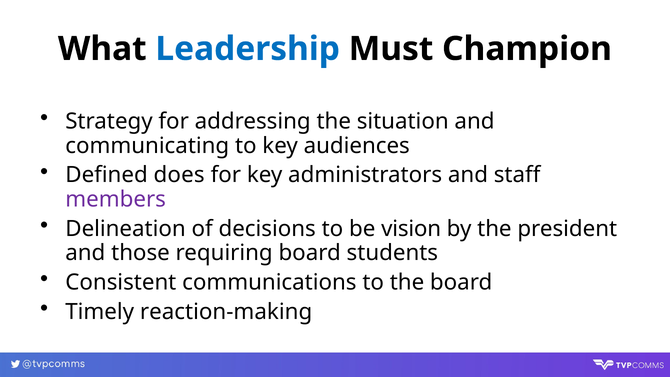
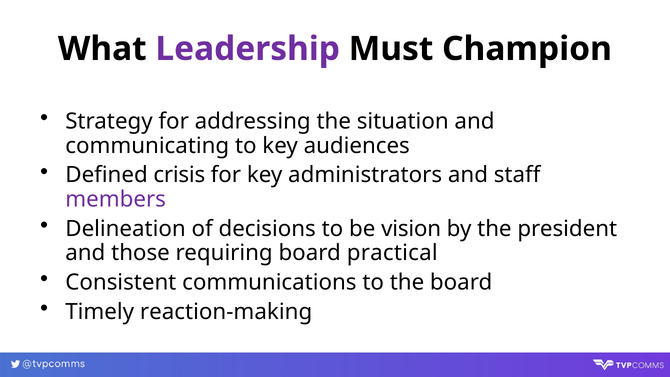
Leadership colour: blue -> purple (248, 49)
does: does -> crisis (179, 175)
students: students -> practical (392, 253)
